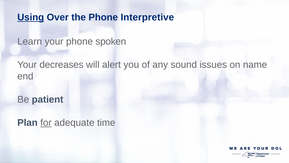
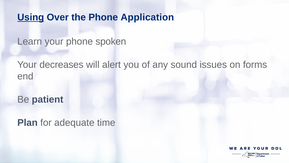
Interpretive: Interpretive -> Application (147, 17)
name: name -> forms (255, 64)
for underline: present -> none (46, 122)
